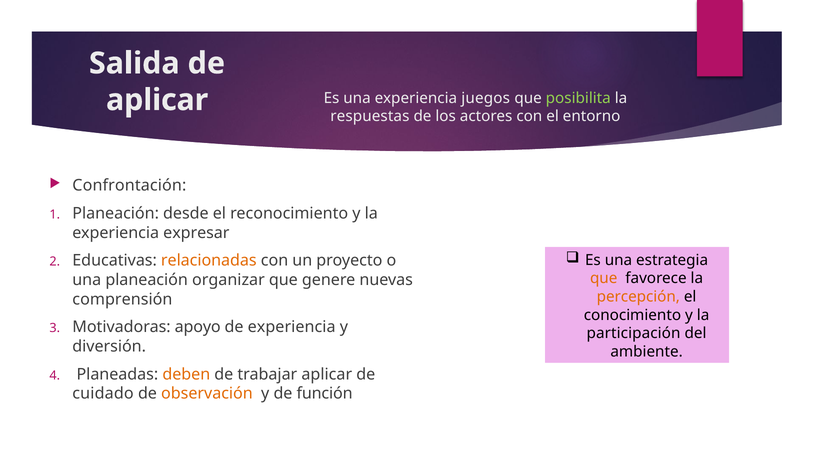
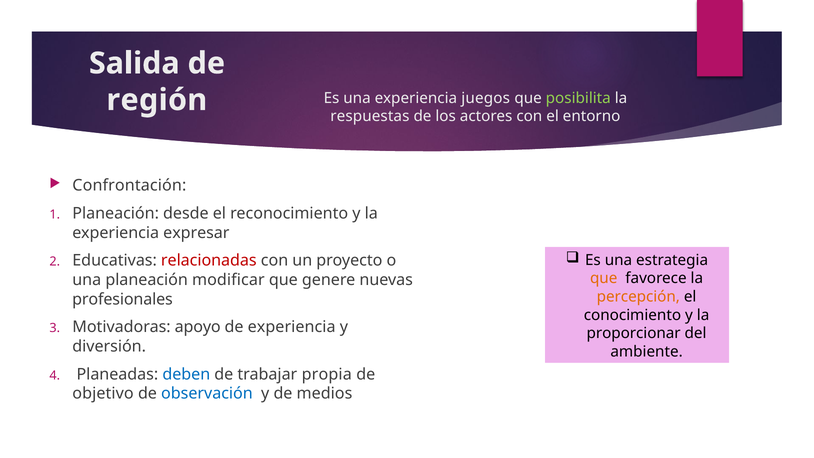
aplicar: aplicar -> región (157, 100)
relacionadas colour: orange -> red (209, 261)
organizar: organizar -> modificar (228, 280)
comprensión: comprensión -> profesionales (123, 299)
participación: participación -> proporcionar (634, 333)
deben colour: orange -> blue (186, 374)
trabajar aplicar: aplicar -> propia (327, 374)
cuidado: cuidado -> objetivo (103, 393)
observación colour: orange -> blue (207, 393)
función: función -> medios (324, 393)
